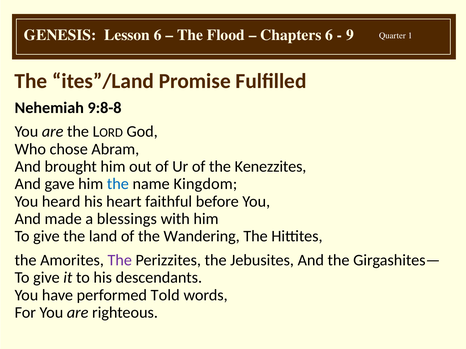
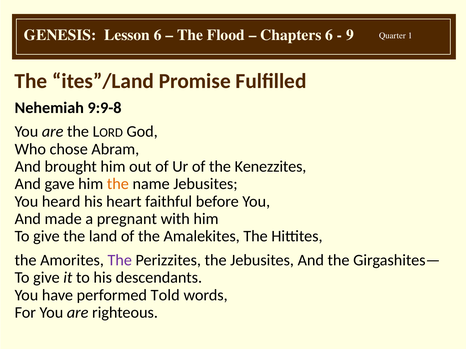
9:8-8: 9:8-8 -> 9:9-8 (104, 108)
the colour: blue -> orange (118, 184)
name Kingdom: Kingdom -> Jebusites (205, 184)
blessings: blessings -> pregnant (127, 219)
Wandering: Wandering -> Amalekites (202, 237)
